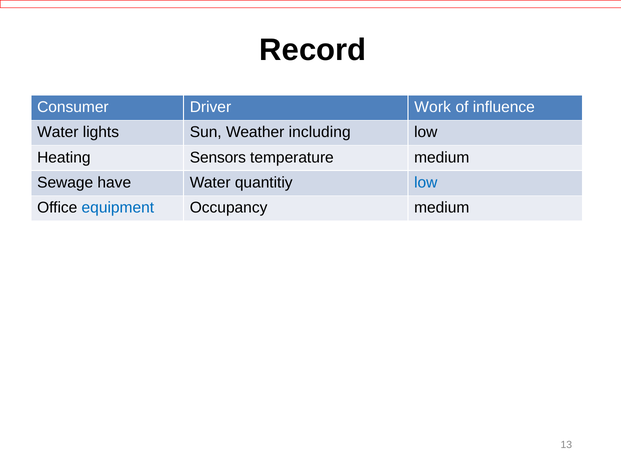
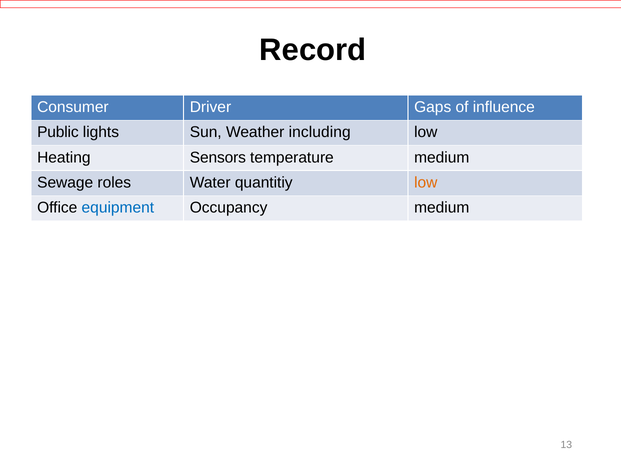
Work: Work -> Gaps (433, 107)
Water: Water -> Public (58, 132)
have: have -> roles (114, 182)
low colour: blue -> orange (426, 182)
